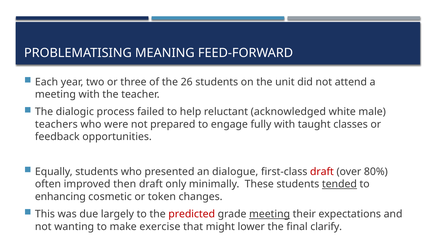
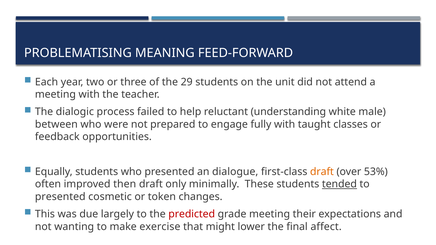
26: 26 -> 29 (187, 82)
acknowledged: acknowledged -> understanding (288, 112)
teachers: teachers -> between (56, 124)
draft colour: red -> orange (322, 172)
80%: 80% -> 53% (376, 172)
enhancing: enhancing -> presented (60, 197)
meeting underline: present -> none (270, 214)
clarify: clarify -> affect (326, 227)
